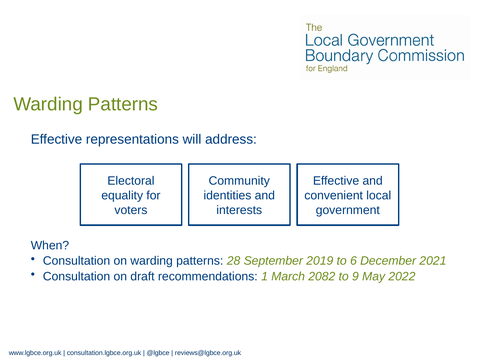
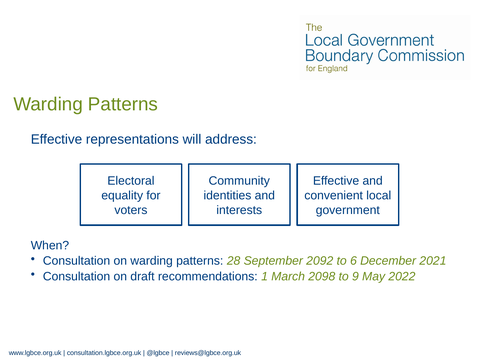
2019: 2019 -> 2092 (320, 261)
2082: 2082 -> 2098 (322, 276)
